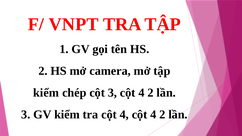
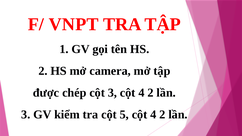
kiểm: kiểm -> được (46, 93)
tra cột 4: 4 -> 5 (124, 115)
